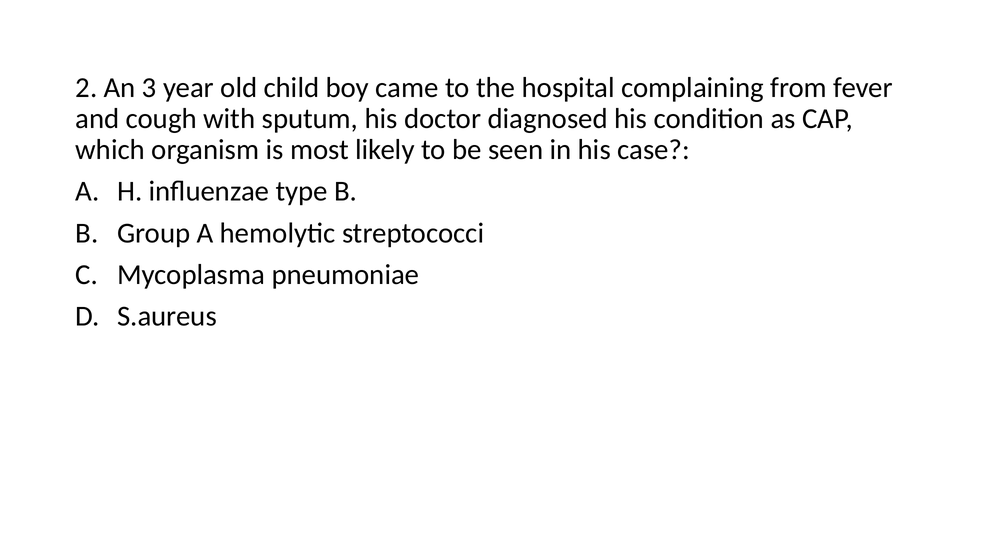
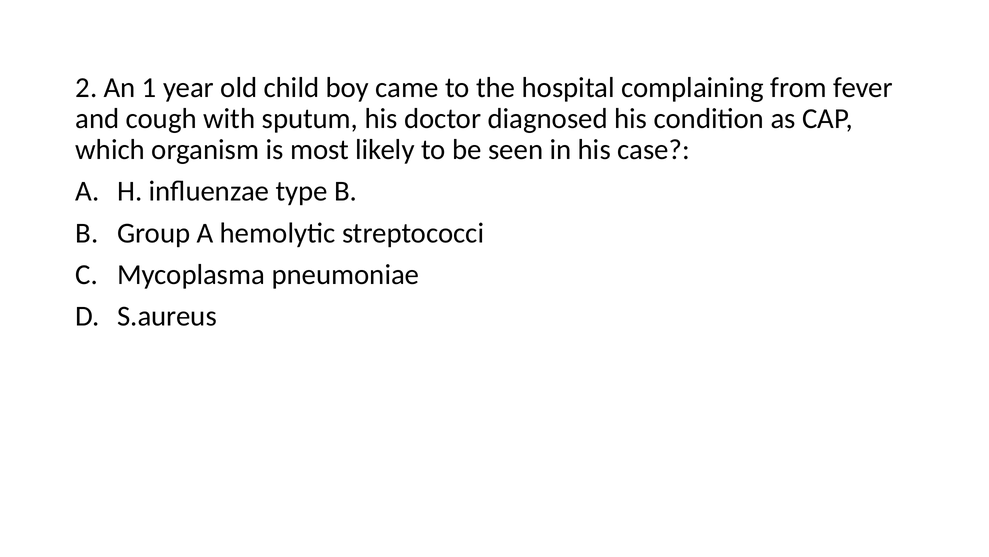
3: 3 -> 1 (149, 87)
